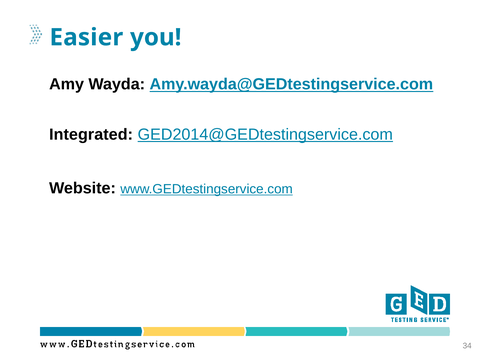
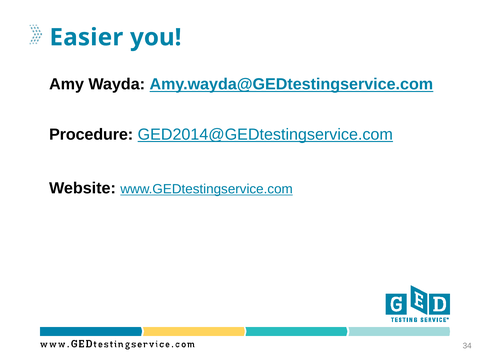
Integrated: Integrated -> Procedure (91, 135)
